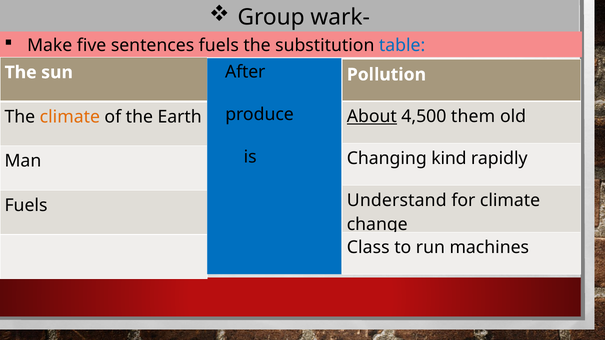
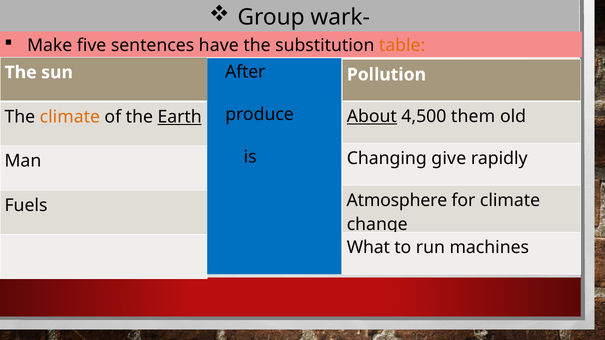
sentences fuels: fuels -> have (219, 46)
table colour: blue -> orange (402, 46)
Earth underline: none -> present (180, 117)
kind: kind -> give (449, 159)
Understand: Understand -> Atmosphere (397, 201)
Class: Class -> What (368, 248)
